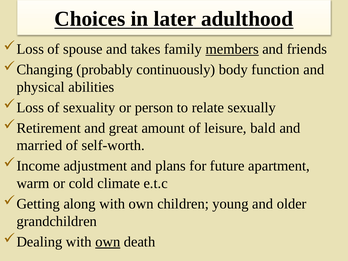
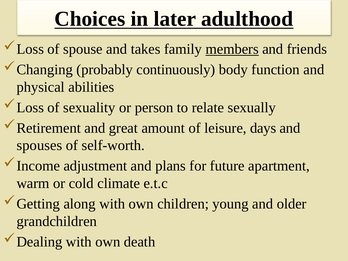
bald: bald -> days (263, 128)
married: married -> spouses (39, 145)
own underline: present -> none (108, 242)
